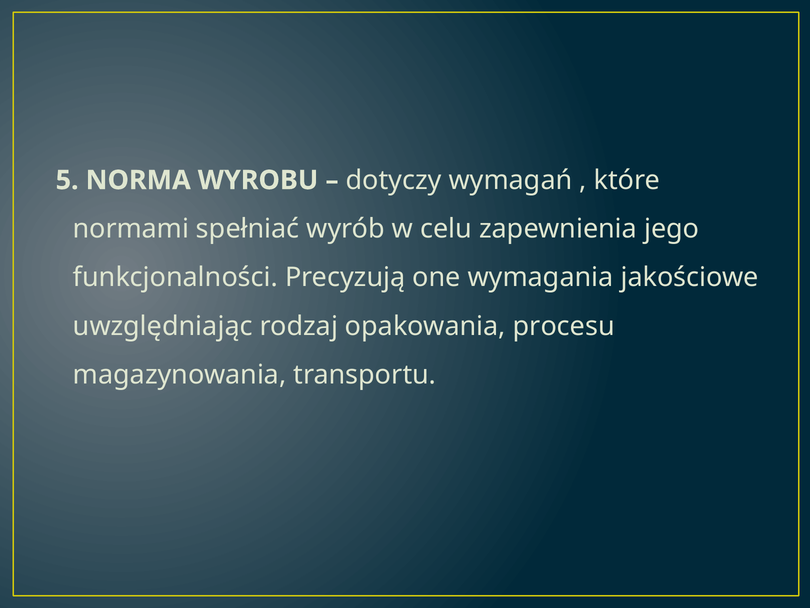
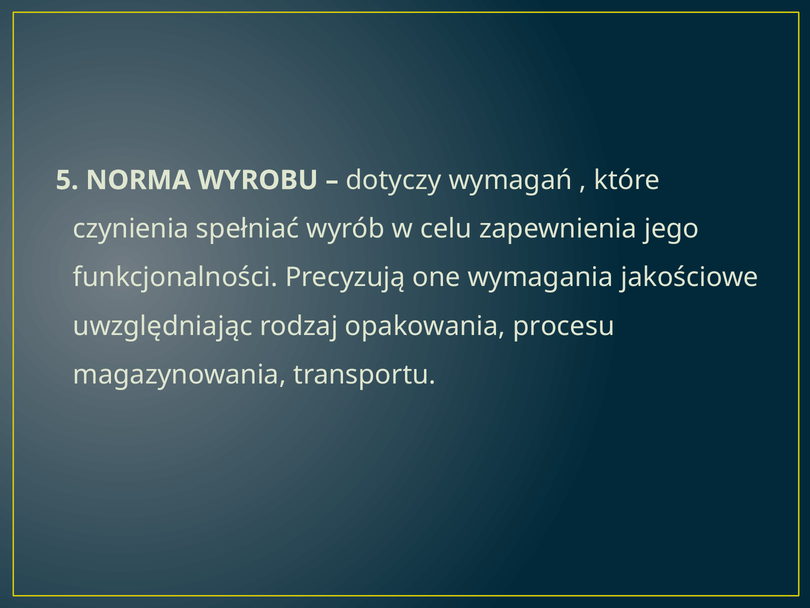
normami: normami -> czynienia (131, 229)
